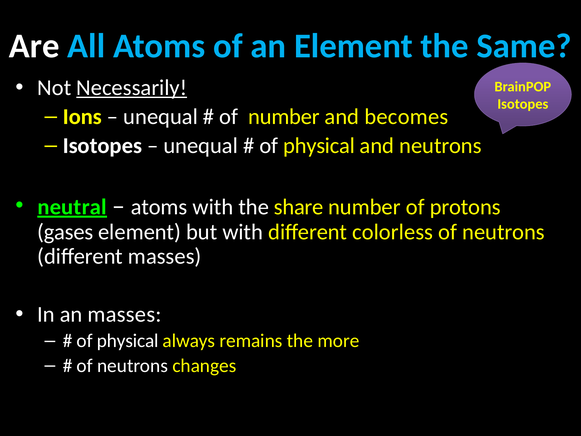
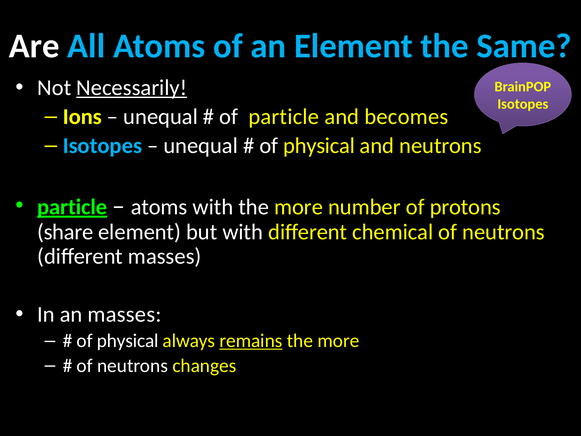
of number: number -> particle (284, 117)
Isotopes colour: white -> light blue (102, 145)
neutral: neutral -> particle (72, 207)
with the share: share -> more (299, 207)
gases: gases -> share (65, 232)
colorless: colorless -> chemical (393, 232)
remains underline: none -> present (251, 341)
